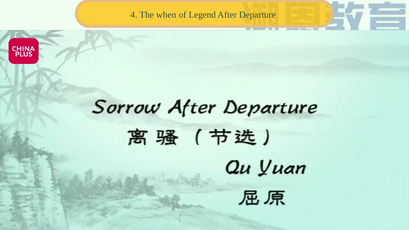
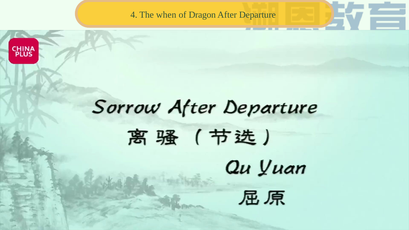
Legend: Legend -> Dragon (202, 15)
